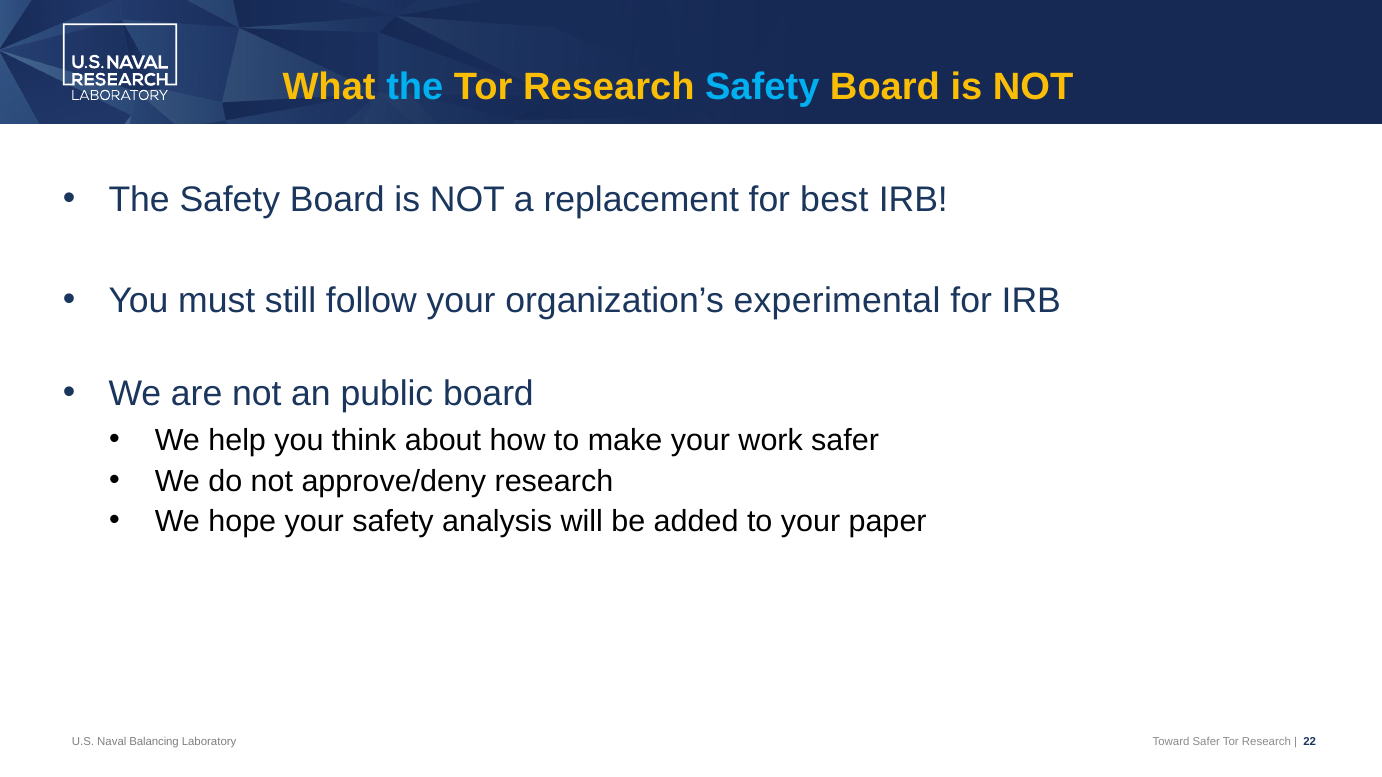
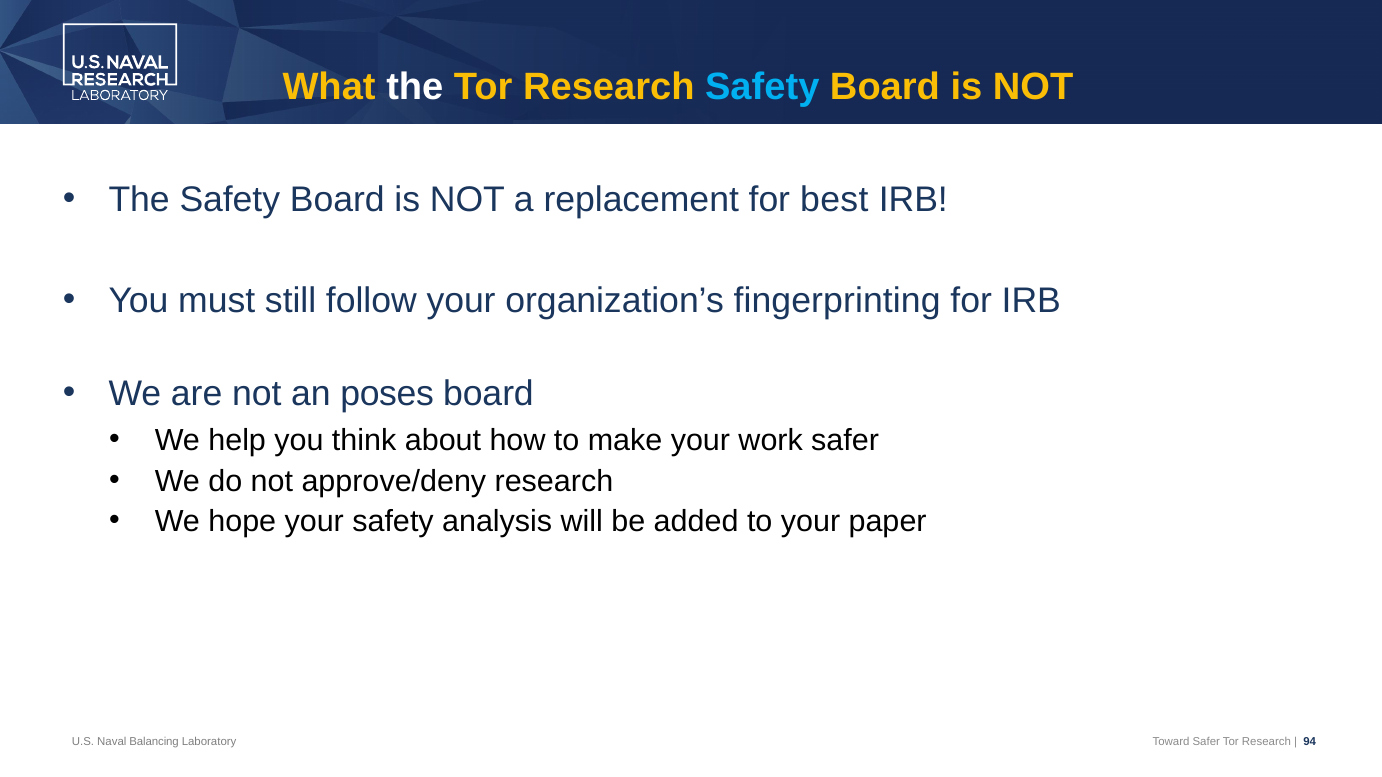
the colour: light blue -> white (415, 87)
experimental: experimental -> fingerprinting (837, 301)
public: public -> poses (387, 394)
22: 22 -> 94 (1310, 742)
